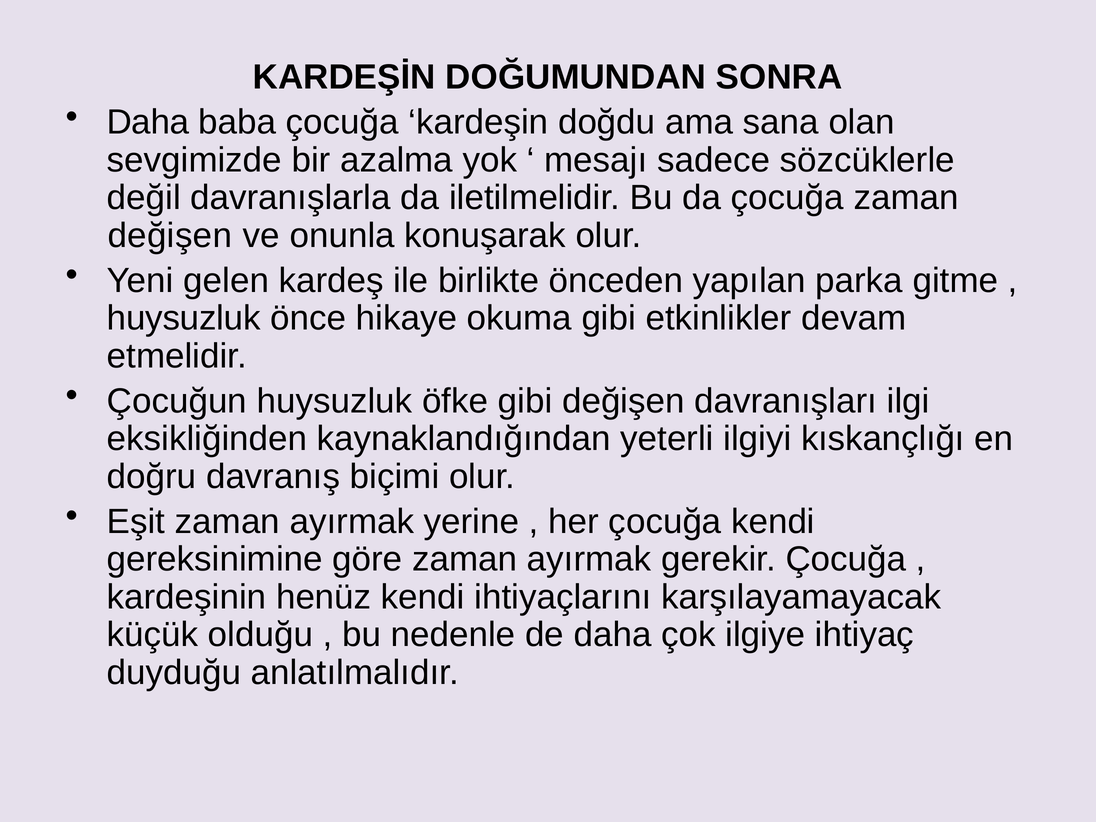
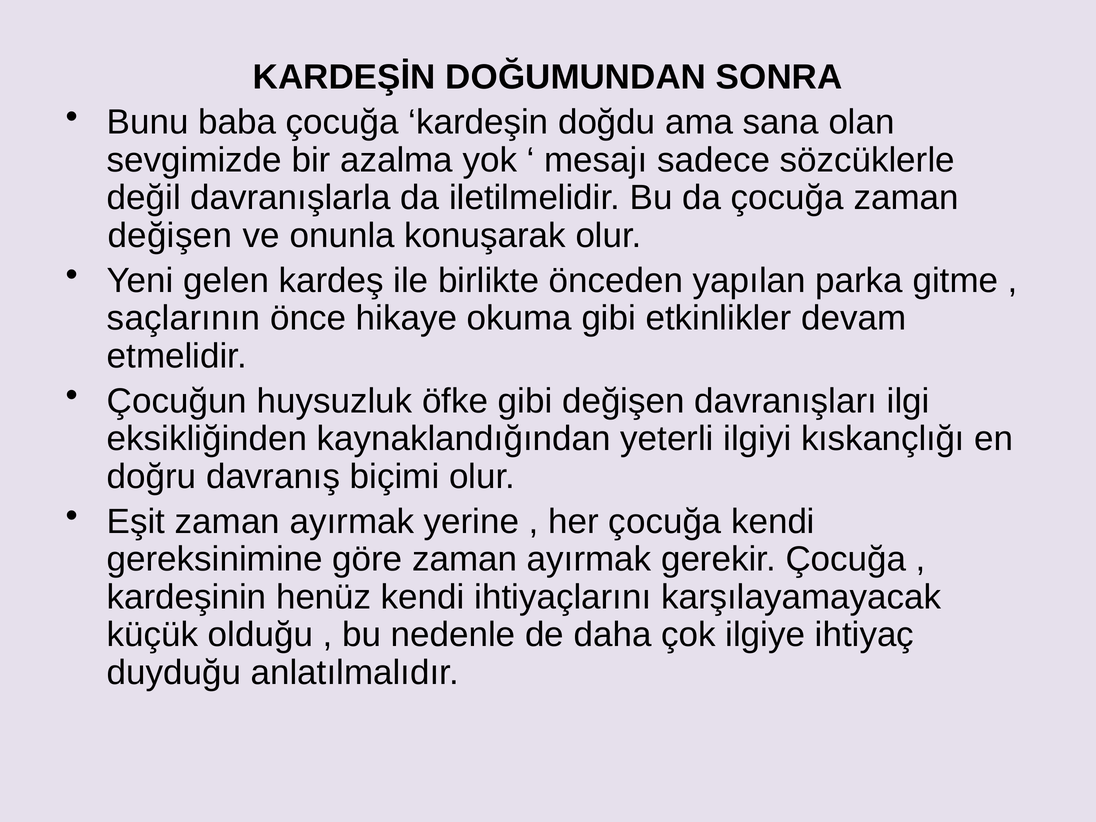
Daha: Daha -> Bunu (148, 122)
huysuzluk: huysuzluk -> saçlarının (184, 318)
